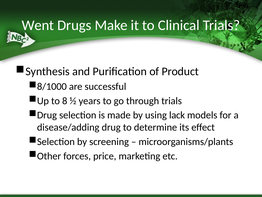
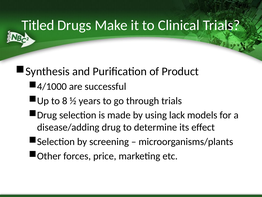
Went: Went -> Titled (38, 25)
8/1000: 8/1000 -> 4/1000 (52, 86)
